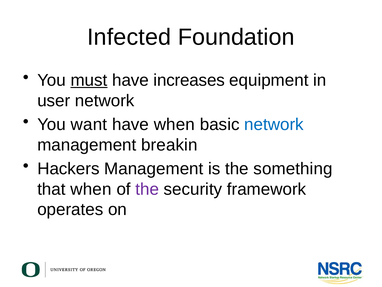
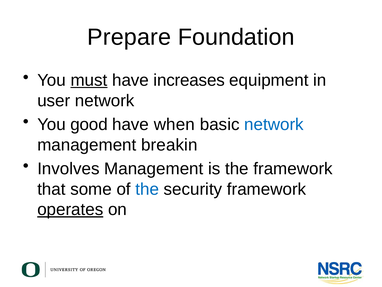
Infected: Infected -> Prepare (129, 37)
want: want -> good (89, 124)
Hackers: Hackers -> Involves (68, 168)
the something: something -> framework (293, 168)
that when: when -> some (91, 189)
the colour: purple -> blue (147, 189)
operates underline: none -> present (70, 209)
